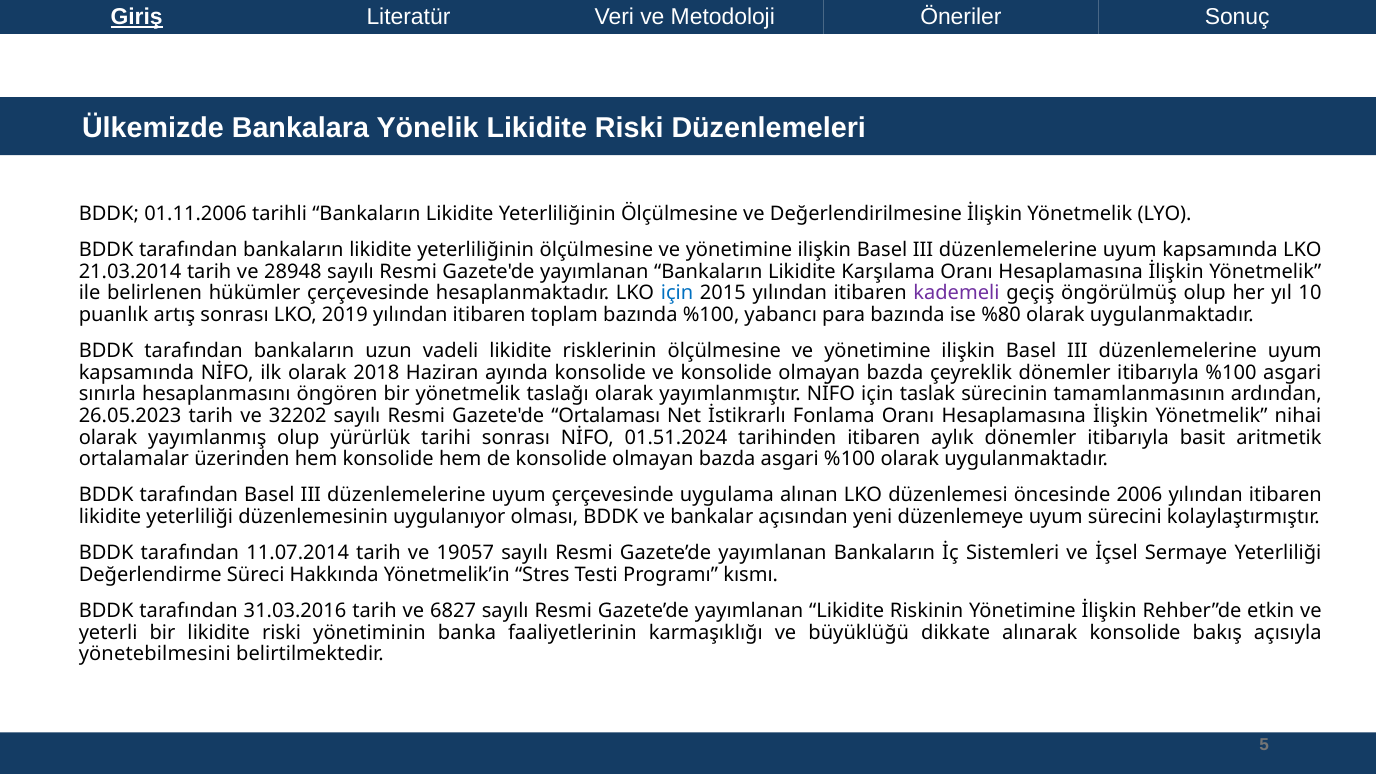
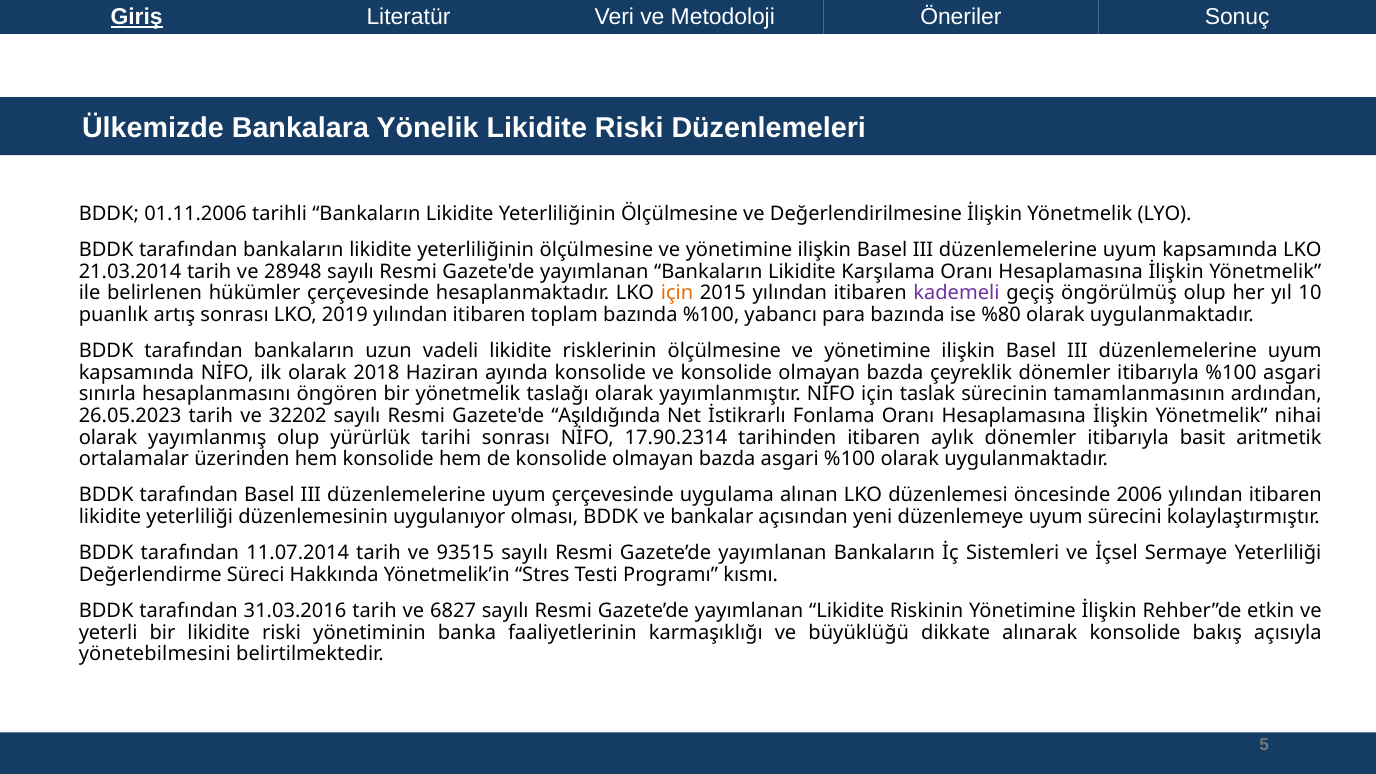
için colour: blue -> orange (677, 293)
Ortalaması: Ortalaması -> Aşıldığında (606, 416)
01.51.2024: 01.51.2024 -> 17.90.2314 (676, 438)
19057: 19057 -> 93515 (465, 553)
